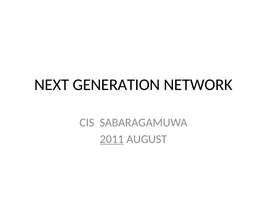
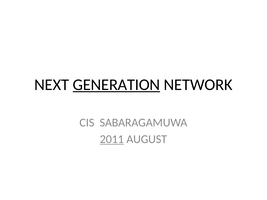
GENERATION underline: none -> present (116, 85)
